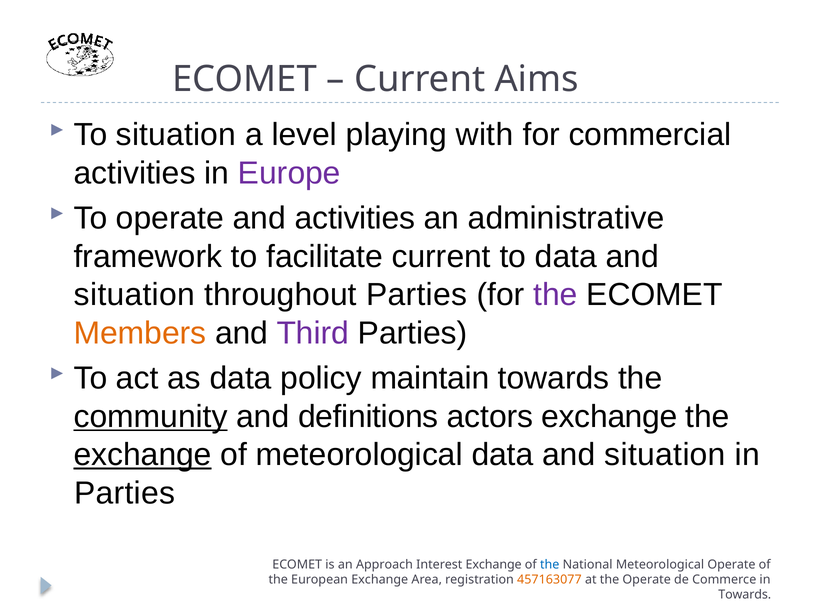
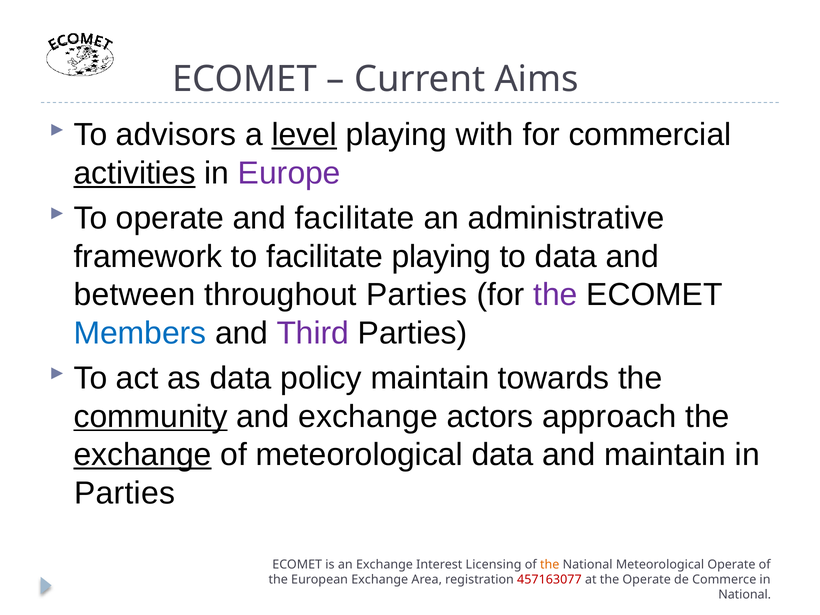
To situation: situation -> advisors (176, 135)
level underline: none -> present (304, 135)
activities underline: none -> present (135, 173)
and activities: activities -> facilitate (355, 218)
facilitate current: current -> playing (441, 257)
situation: situation -> between (135, 295)
Members colour: orange -> blue (140, 333)
and definitions: definitions -> exchange (368, 417)
actors exchange: exchange -> approach (609, 417)
meteorological data and situation: situation -> maintain (665, 455)
an Approach: Approach -> Exchange (384, 565)
Interest Exchange: Exchange -> Licensing (494, 565)
the colour: blue -> orange (550, 565)
457163077 colour: orange -> red (549, 580)
Towards: Towards -> National (745, 595)
